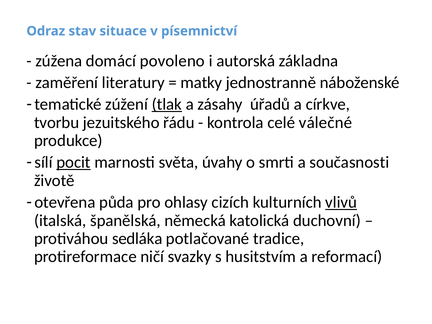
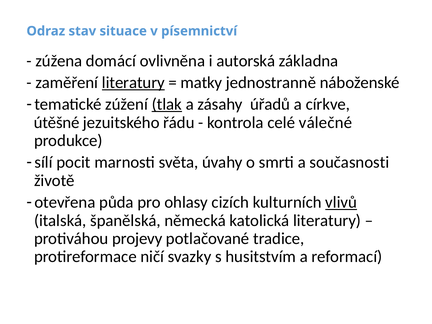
povoleno: povoleno -> ovlivněna (172, 61)
literatury underline: none -> present (133, 83)
tvorbu: tvorbu -> útěšné (57, 123)
pocit underline: present -> none (74, 162)
katolická duchovní: duchovní -> literatury (327, 220)
sedláka: sedláka -> projevy (137, 239)
